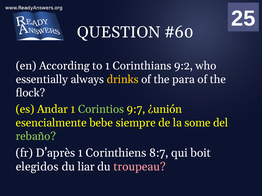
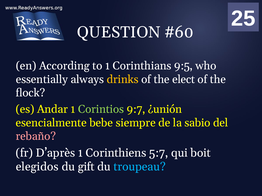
9:2: 9:2 -> 9:5 (183, 66)
para: para -> elect (184, 80)
some: some -> sabio (198, 123)
rebaño colour: light green -> pink (36, 137)
8:7: 8:7 -> 5:7 (159, 153)
liar: liar -> gift (86, 167)
troupeau colour: pink -> light blue (140, 167)
